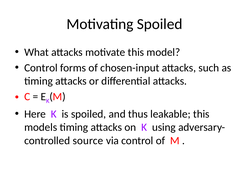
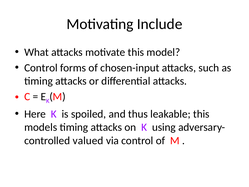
Motivating Spoiled: Spoiled -> Include (160, 24)
source: source -> valued (88, 140)
